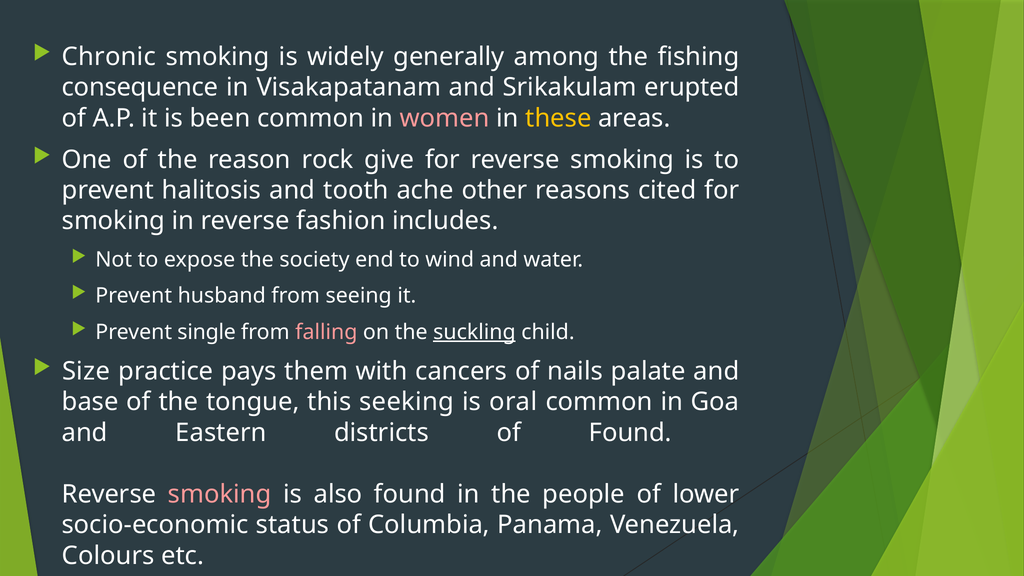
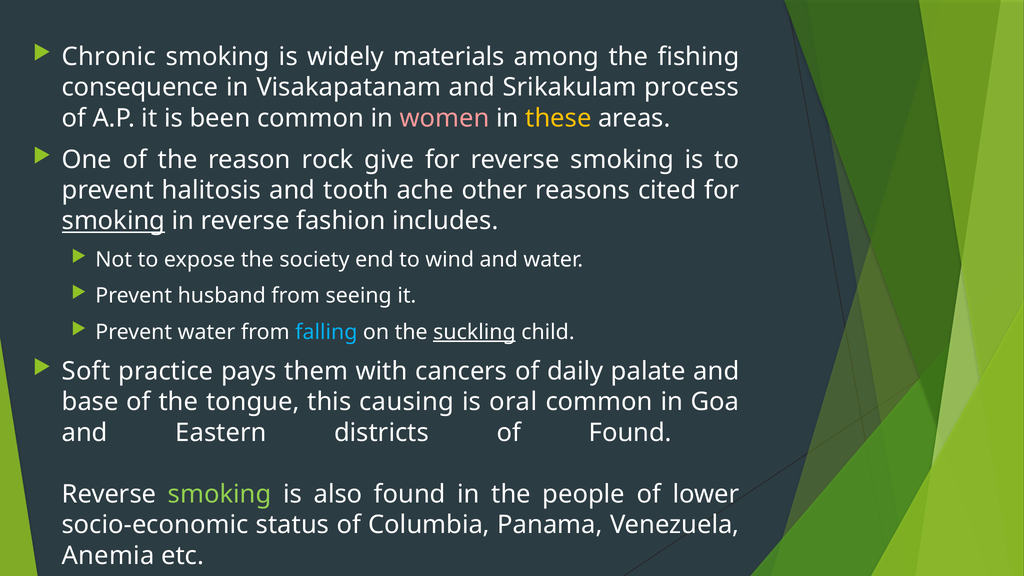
generally: generally -> materials (449, 57)
erupted: erupted -> process (692, 87)
smoking underline: none -> present (113, 221)
Prevent single: single -> water (206, 332)
falling colour: pink -> light blue (326, 332)
Size: Size -> Soft (86, 371)
nails: nails -> daily (575, 371)
seeking: seeking -> causing (407, 402)
smoking colour: pink -> light green (220, 494)
Colours: Colours -> Anemia (108, 556)
